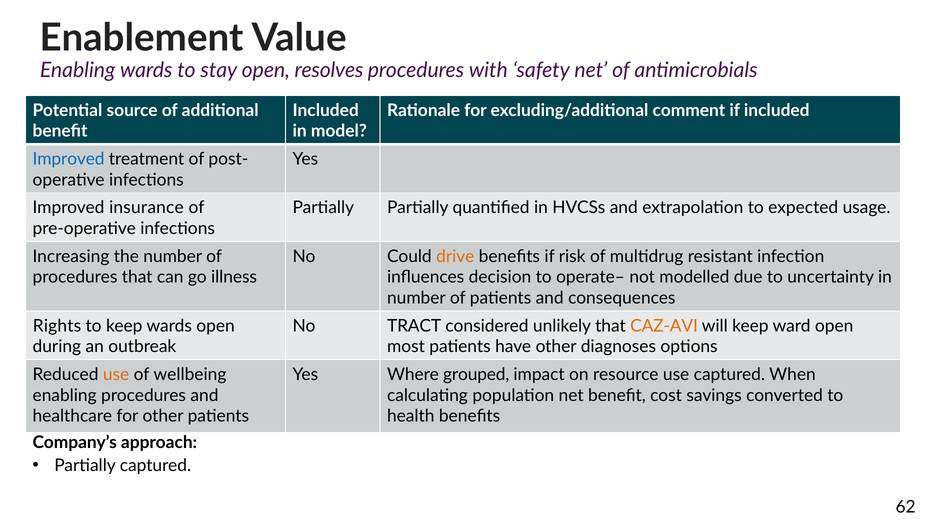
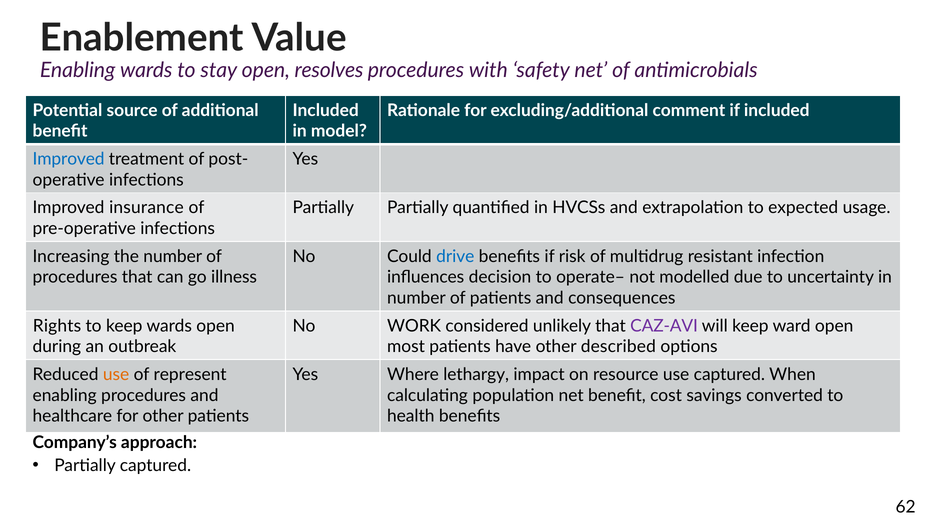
drive colour: orange -> blue (455, 256)
TRACT: TRACT -> WORK (414, 326)
CAZ-AVI colour: orange -> purple (664, 326)
diagnoses: diagnoses -> described (618, 347)
wellbeing: wellbeing -> represent (190, 374)
grouped: grouped -> lethargy (476, 374)
